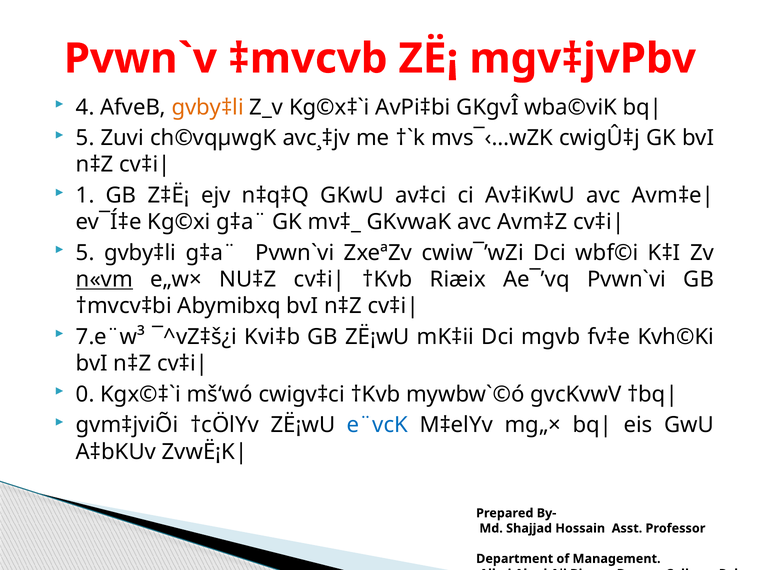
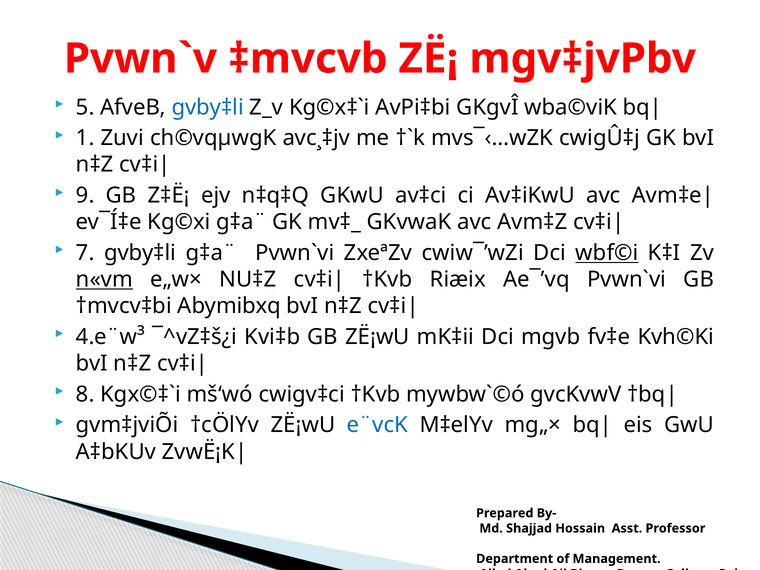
4: 4 -> 5 (85, 107)
gvby‡li colour: orange -> blue (208, 107)
5: 5 -> 1 (85, 138)
1: 1 -> 9 (85, 195)
5: 5 -> 7 (85, 253)
wbf©i underline: none -> present (607, 253)
7.e¨w³: 7.e¨w³ -> 4.e¨w³ (110, 337)
0: 0 -> 8 (85, 394)
